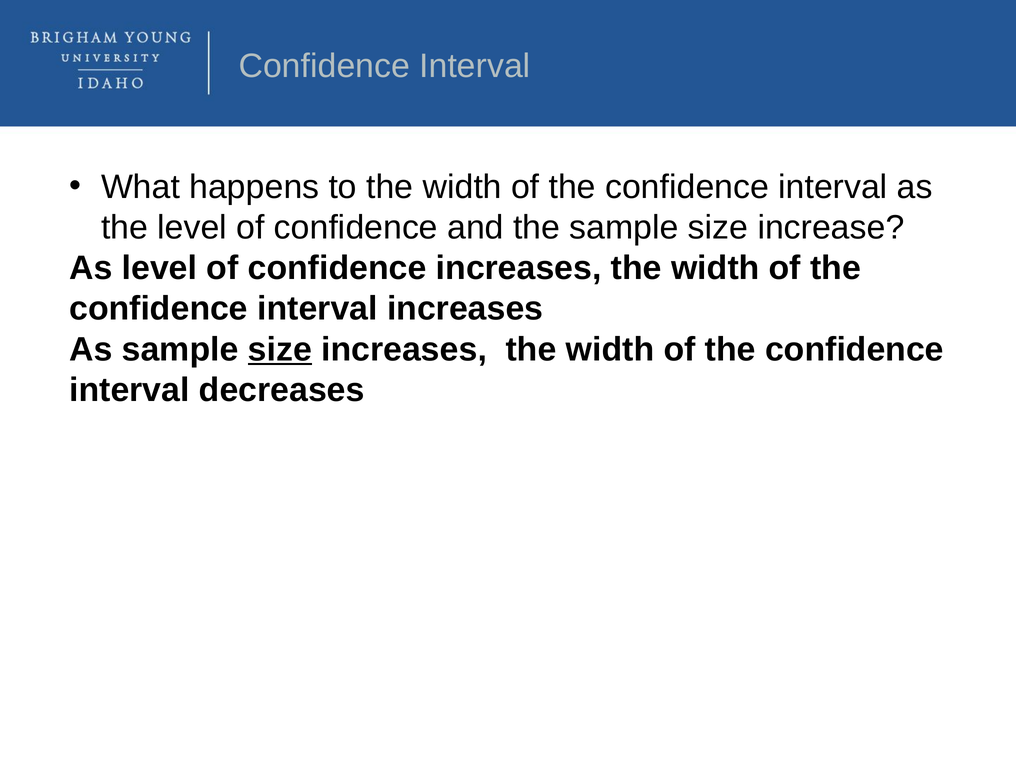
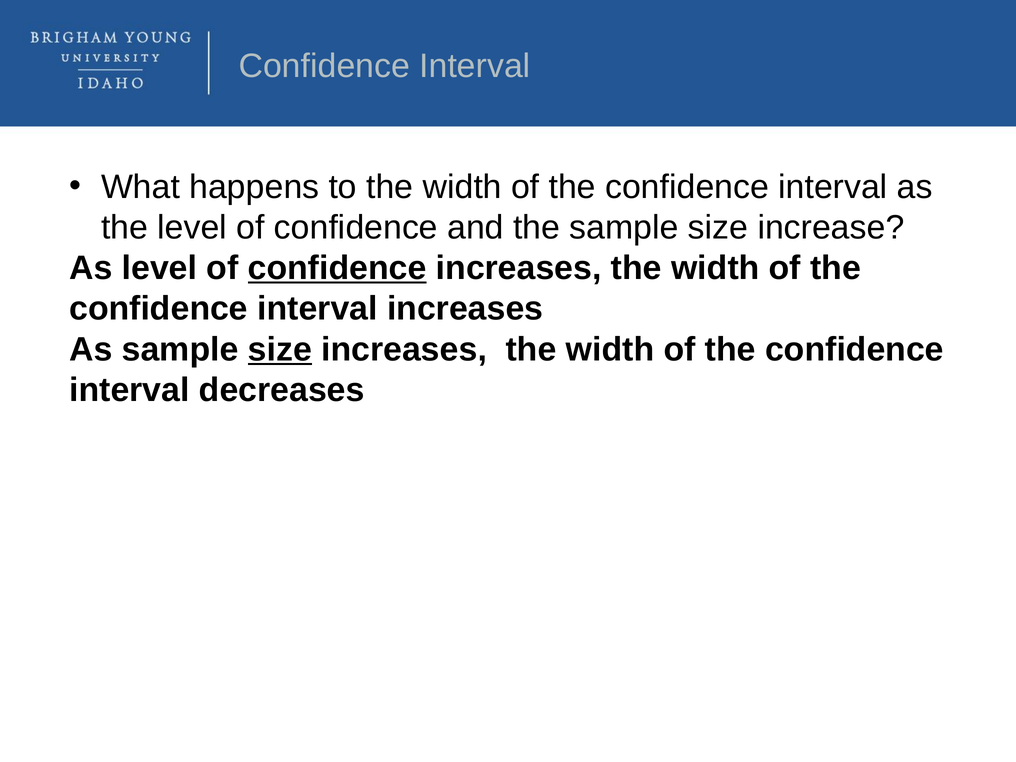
confidence underline: none -> present (337, 268)
